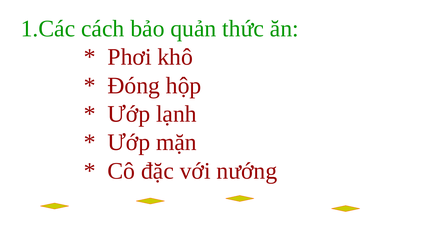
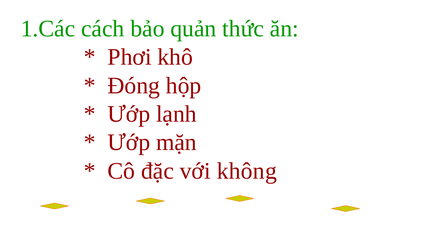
nướng: nướng -> không (247, 171)
